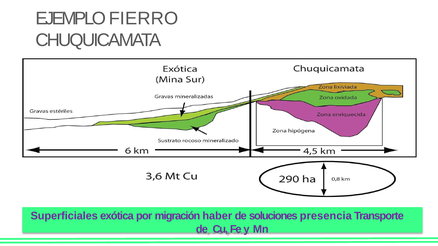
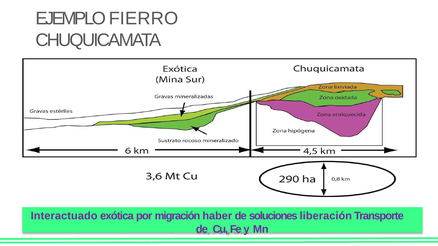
Superficiales: Superficiales -> Interactuado (64, 216)
presencia: presencia -> liberación (326, 216)
